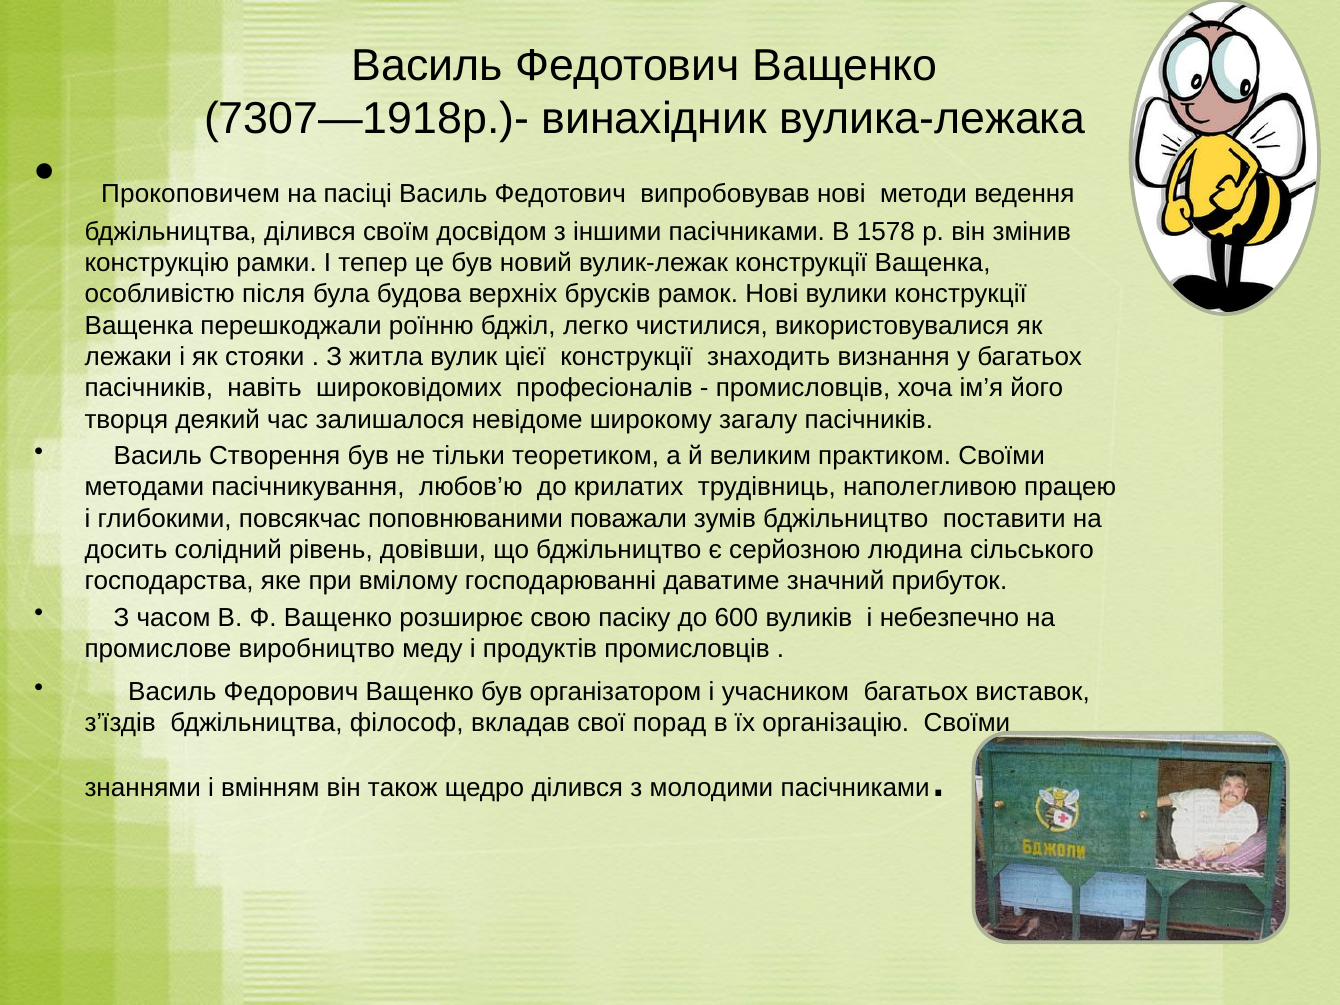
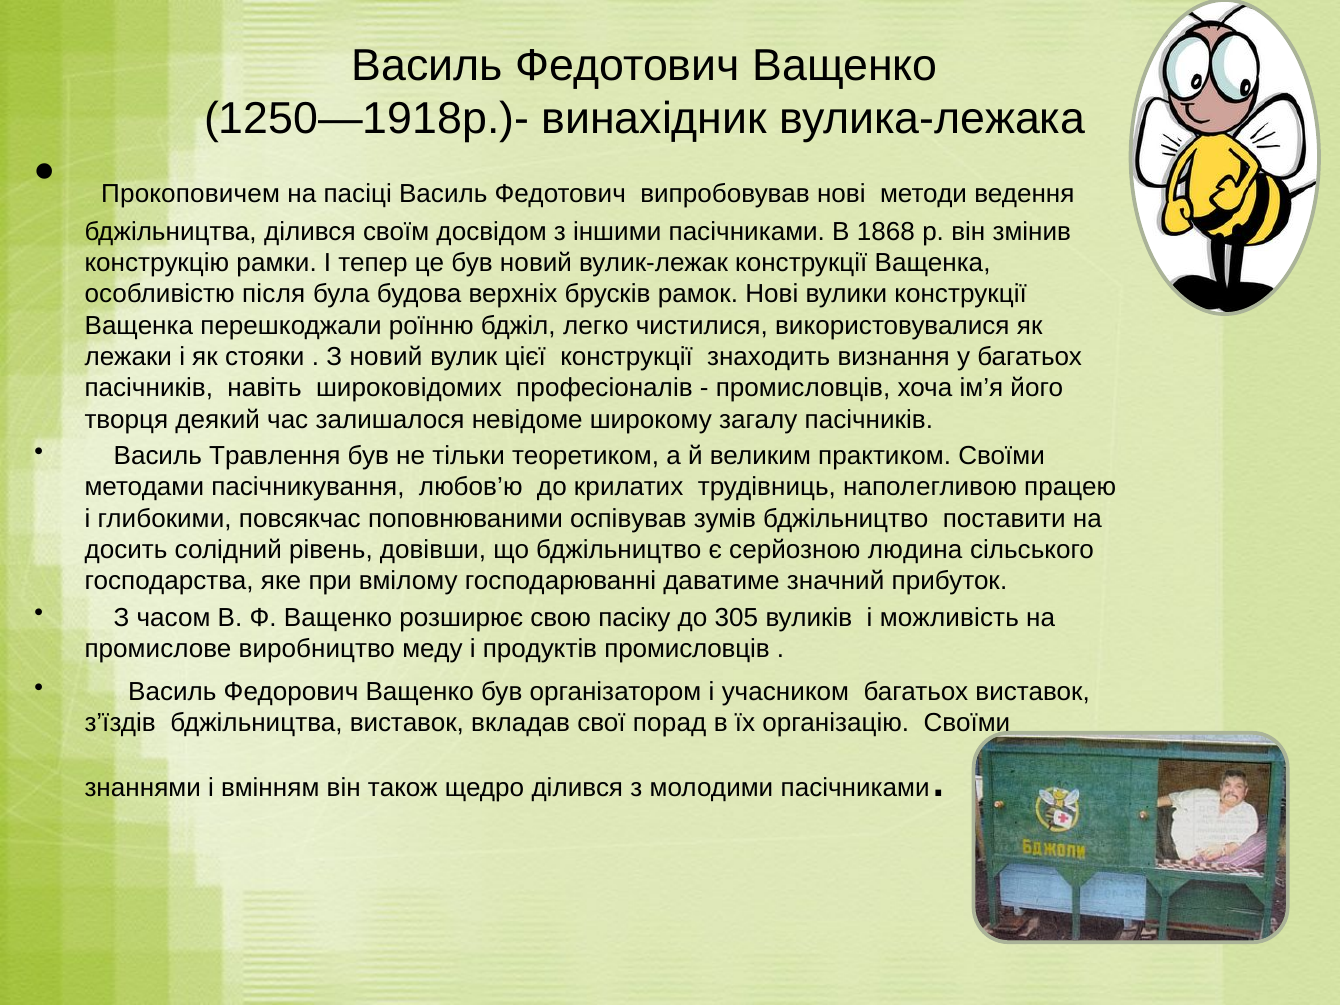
7307—1918р.)-: 7307—1918р.)- -> 1250—1918р.)- (367, 119)
1578: 1578 -> 1868 (886, 232)
З житла: житла -> новий (386, 357)
Створення: Створення -> Травлення (275, 456)
поважали: поважали -> оспівував (628, 519)
600: 600 -> 305 (736, 618)
небезпечно: небезпечно -> можливість (949, 618)
бджільництва філософ: філософ -> виставок (407, 723)
